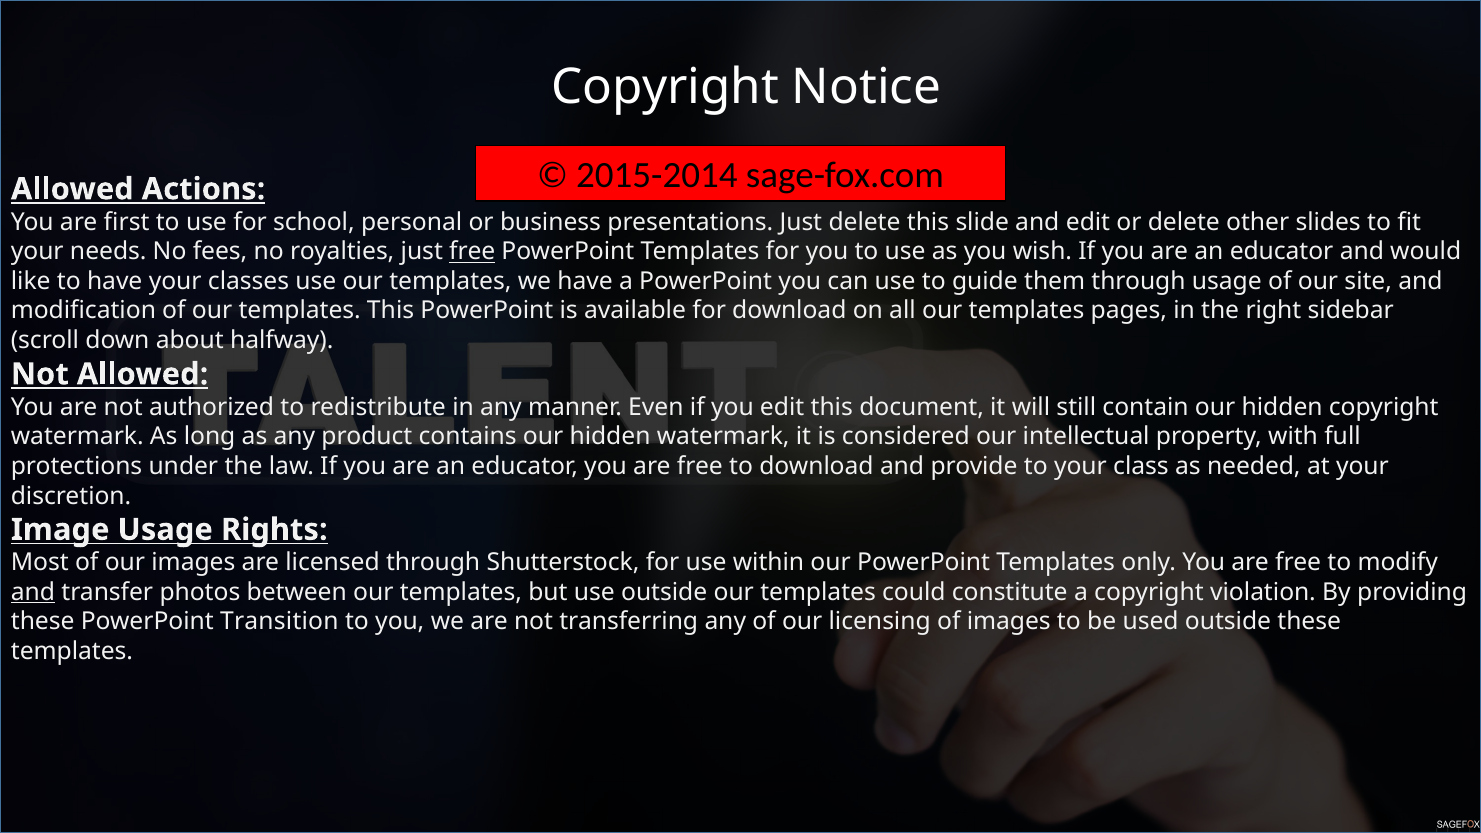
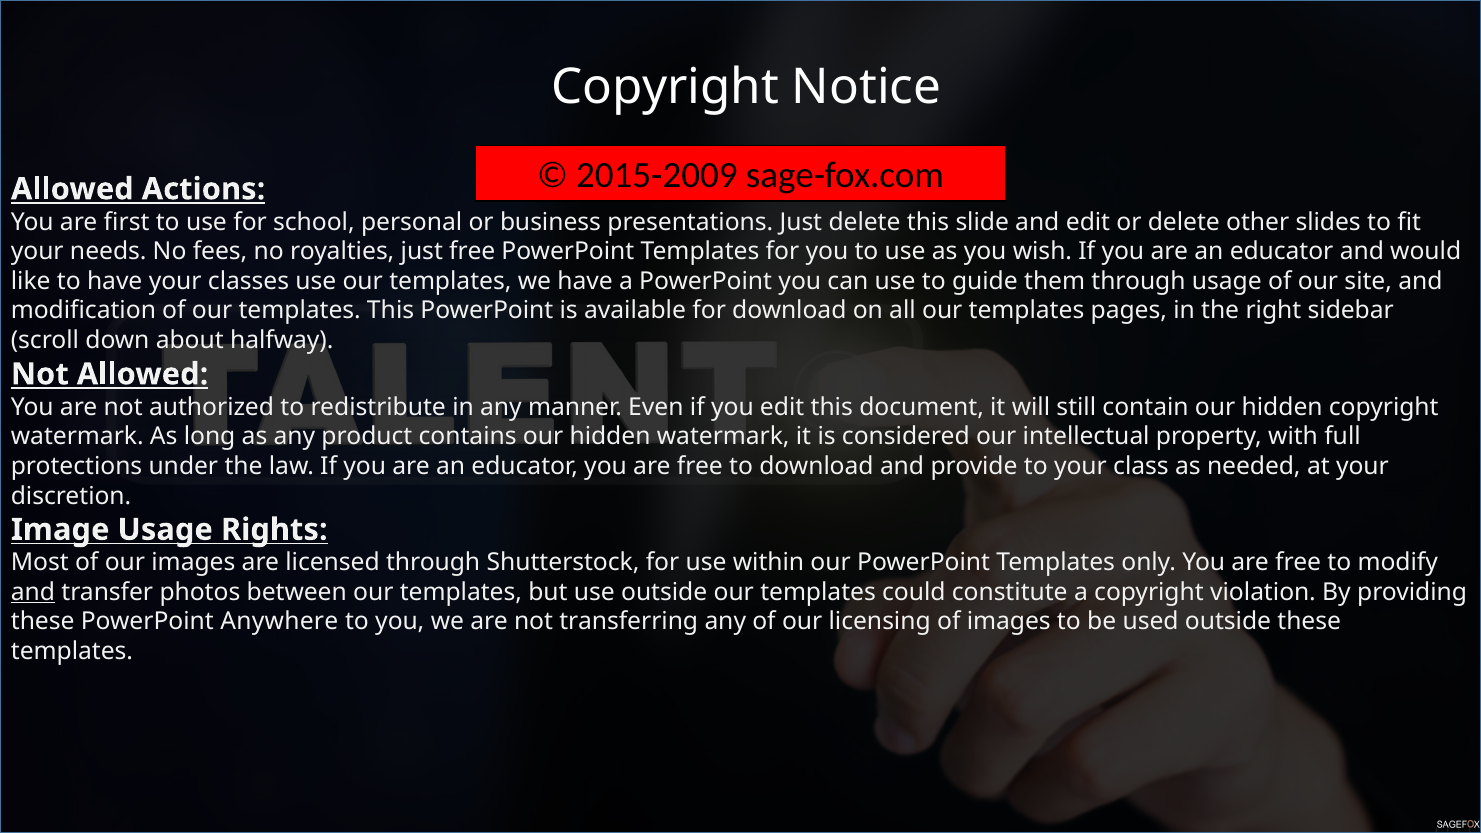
2015-2014: 2015-2014 -> 2015-2009 (657, 176)
free underline: present -> none (472, 252)
Transition: Transition -> Anywhere (279, 622)
